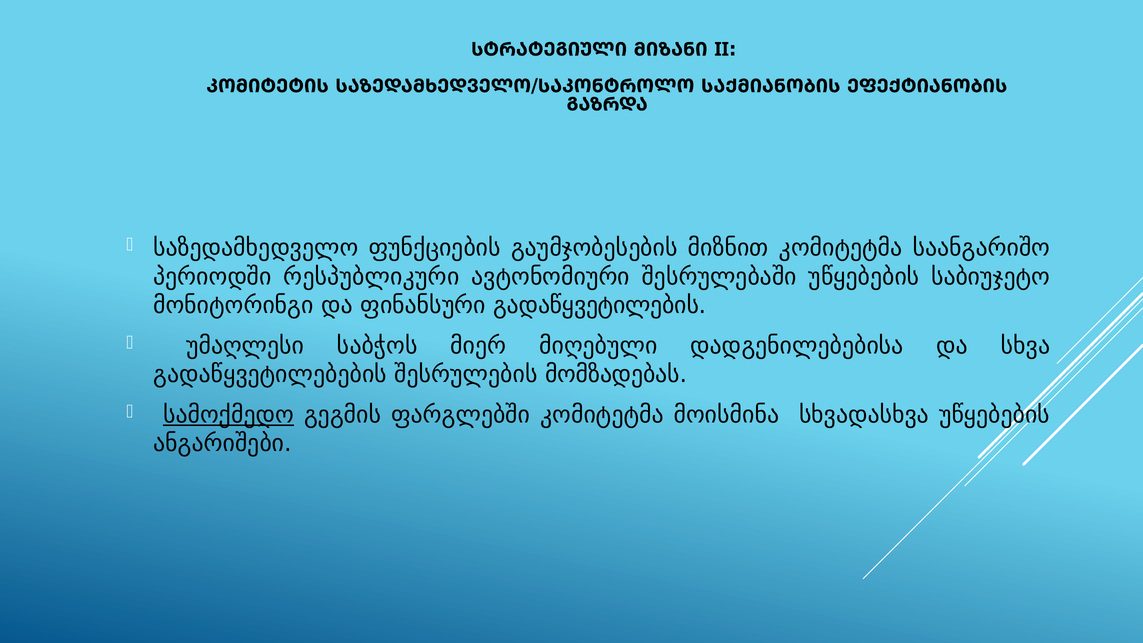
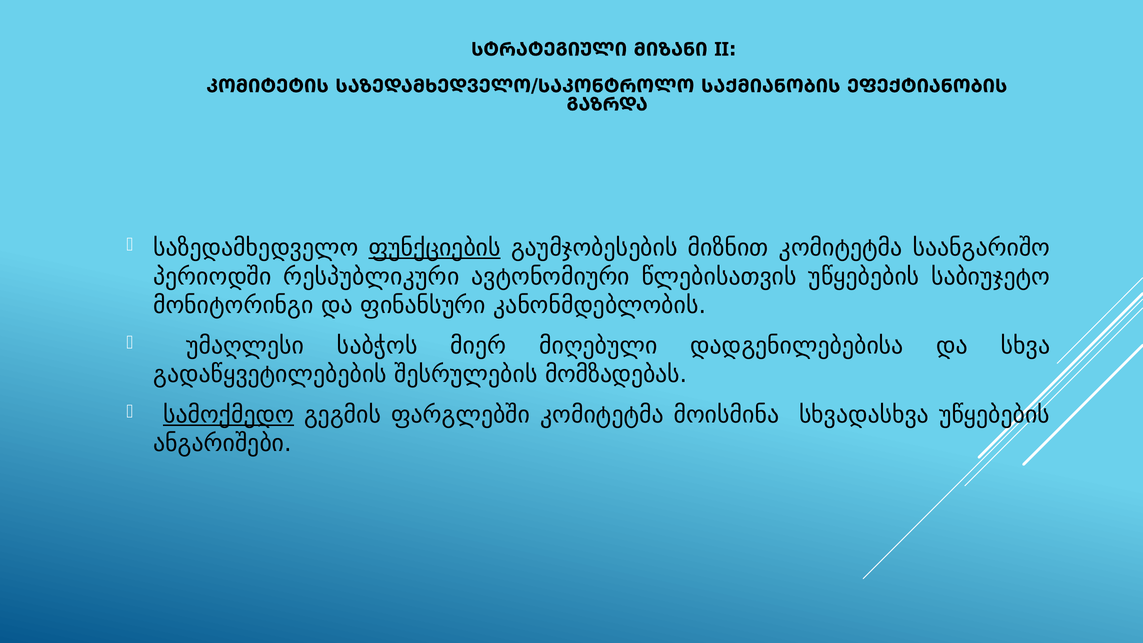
ფუნქციების underline: none -> present (435, 248)
შესრულებაში: შესრულებაში -> წლებისათვის (719, 277)
გადაწყვეტილების: გადაწყვეტილების -> კანონმდებლობის (600, 305)
